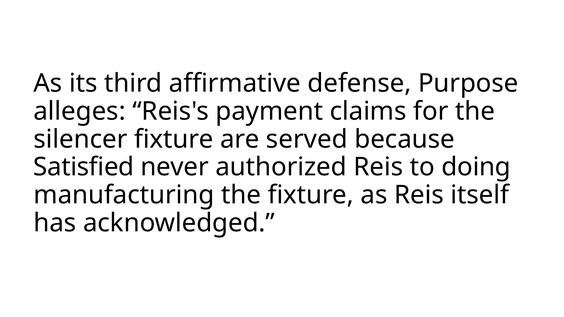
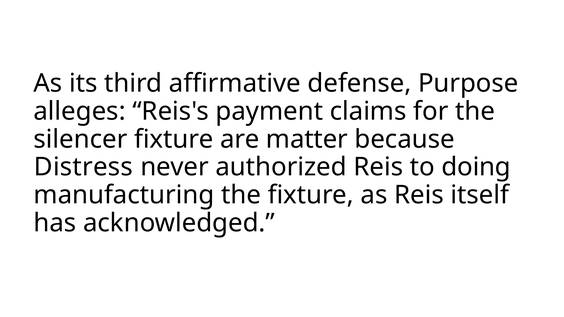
served: served -> matter (307, 139)
Satisfied: Satisfied -> Distress (83, 167)
